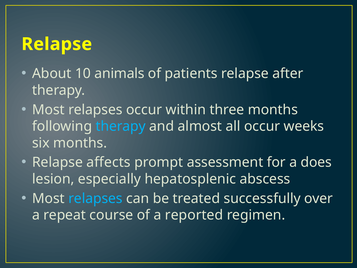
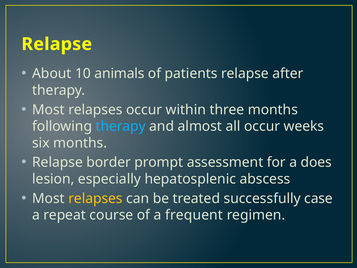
affects: affects -> border (109, 162)
relapses colour: light blue -> yellow (95, 198)
over: over -> case (319, 198)
reported: reported -> frequent (194, 215)
